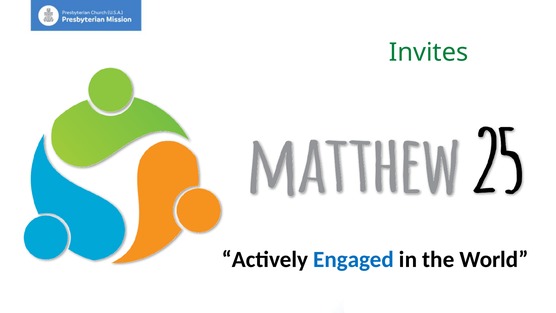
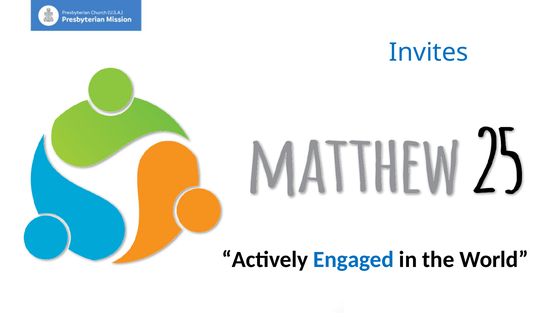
Invites colour: green -> blue (429, 52)
